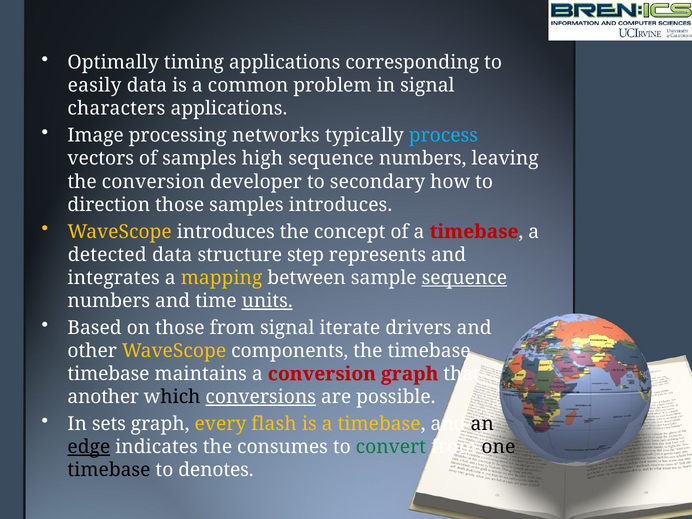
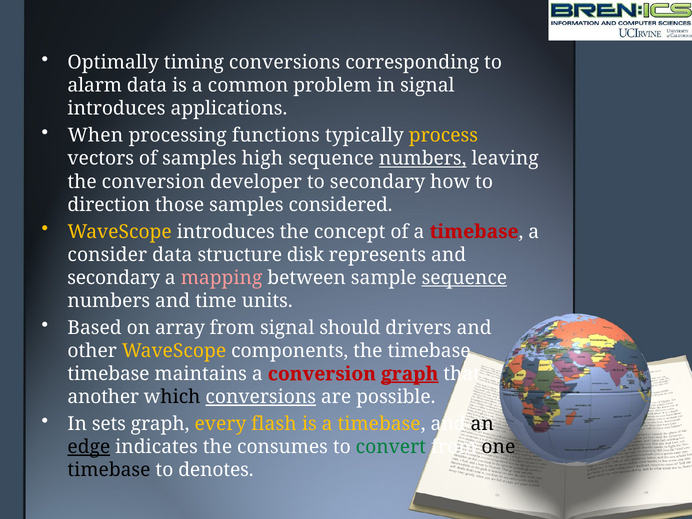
timing applications: applications -> conversions (285, 62)
easily: easily -> alarm (95, 86)
characters: characters -> introduces (116, 109)
Image: Image -> When (95, 136)
networks: networks -> functions (276, 136)
process colour: light blue -> yellow (443, 136)
numbers underline: none -> present (423, 159)
samples introduces: introduces -> considered (341, 205)
detected: detected -> consider (107, 255)
step: step -> disk (305, 255)
integrates: integrates -> secondary (114, 278)
mapping colour: yellow -> pink (222, 278)
units underline: present -> none (267, 301)
on those: those -> array (180, 328)
iterate: iterate -> should (350, 328)
graph underline: none -> present (410, 374)
